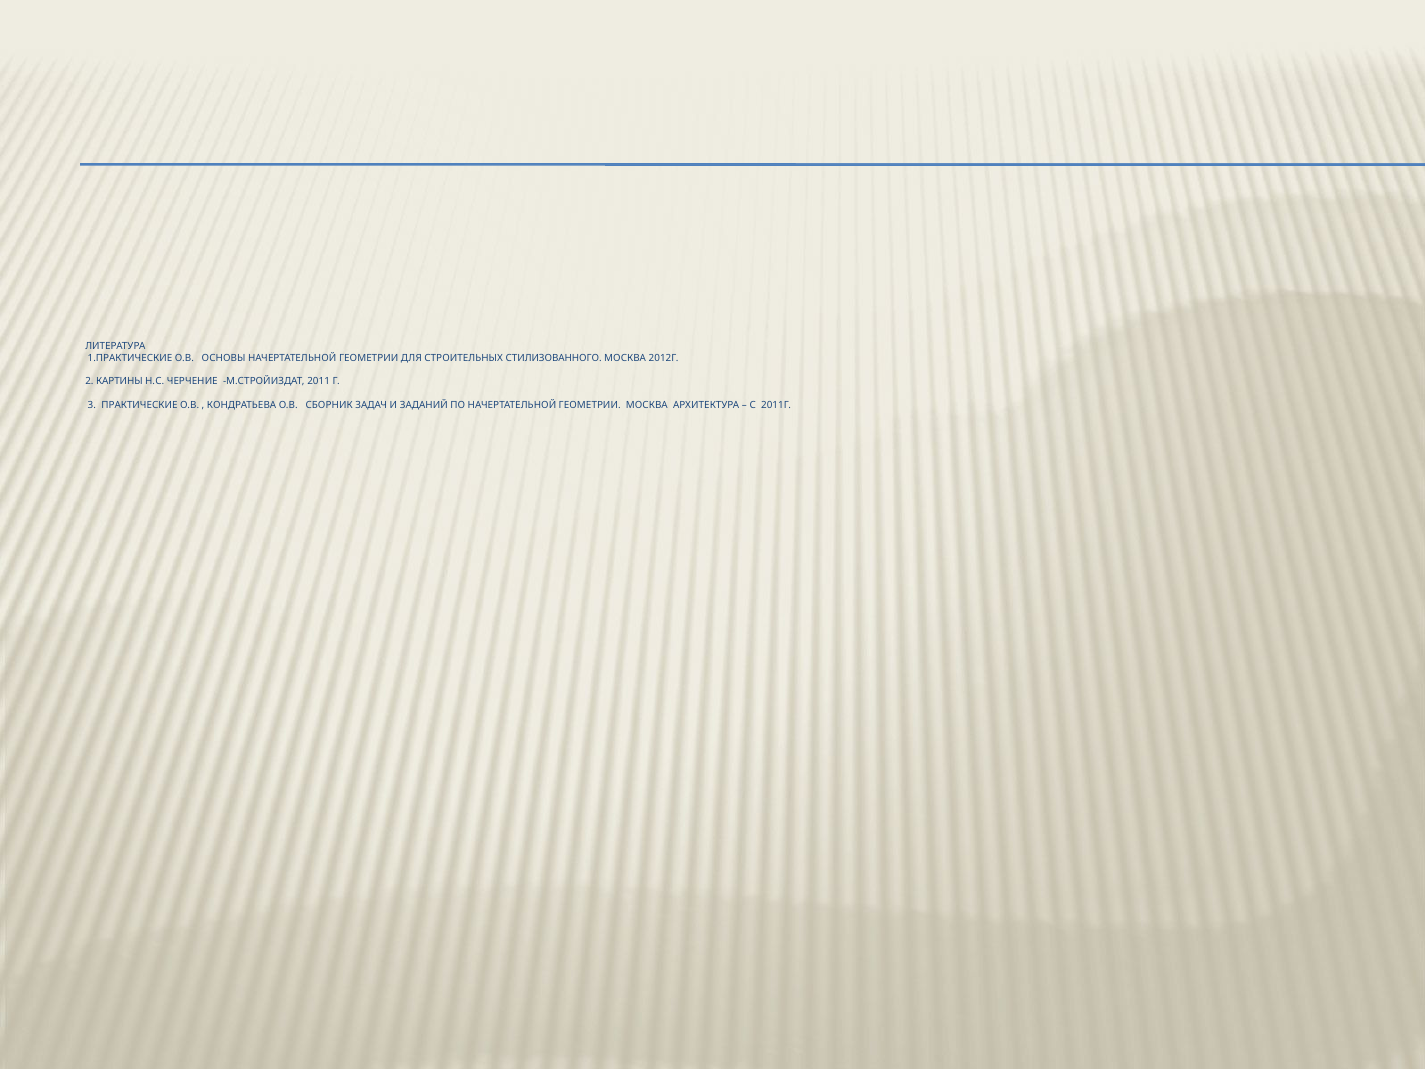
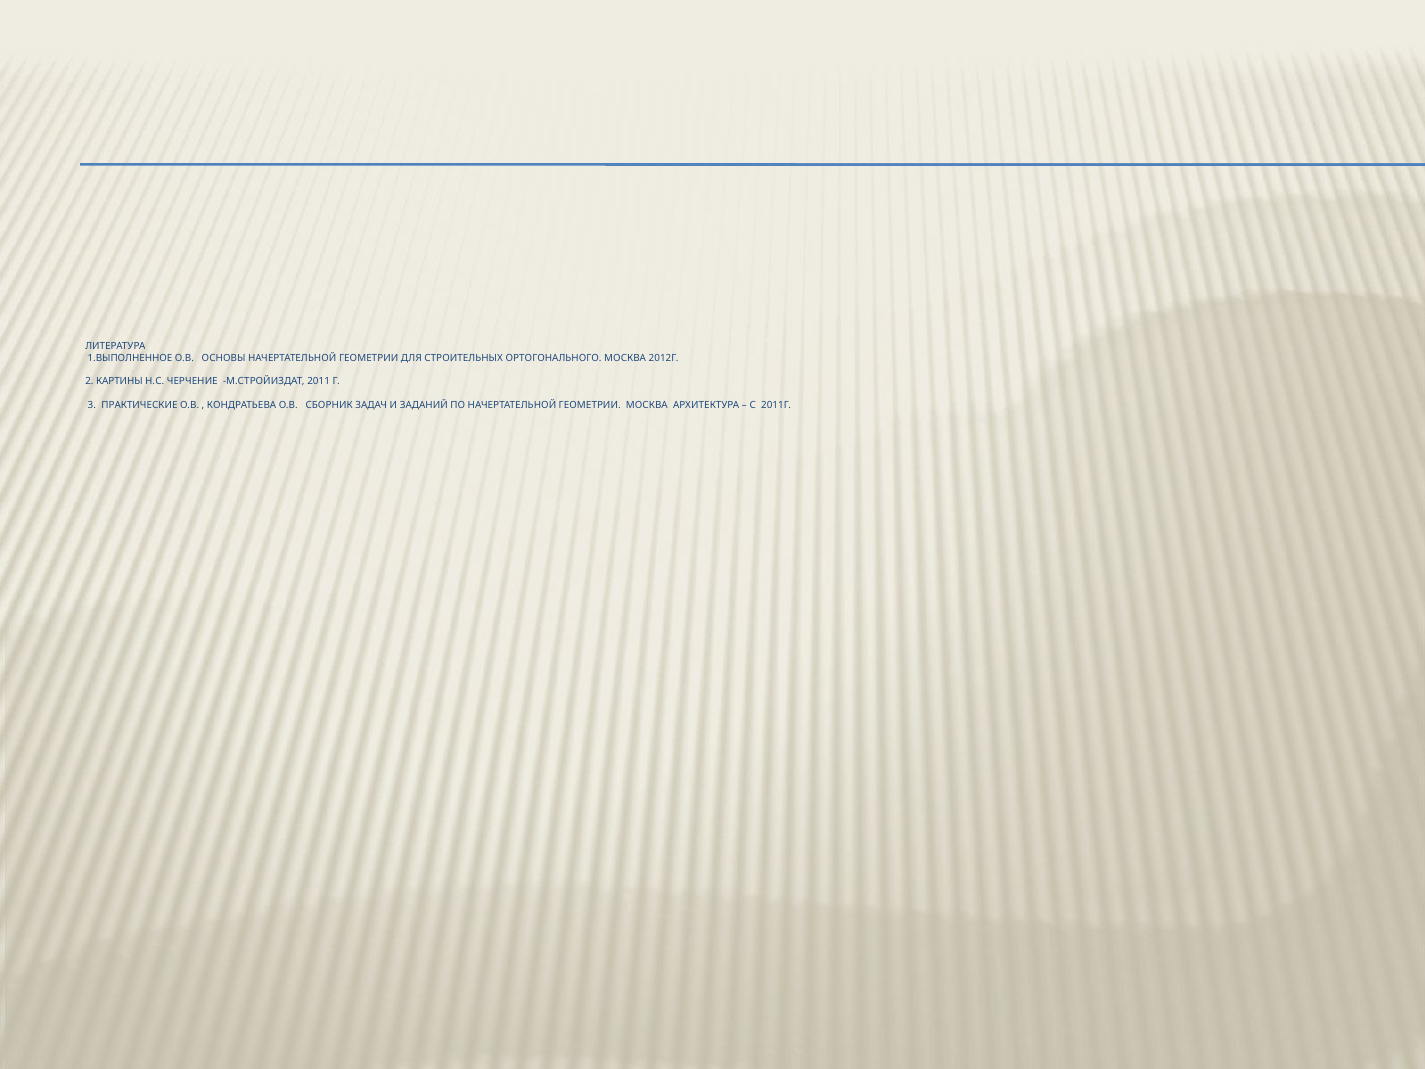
1.ПРАКТИЧЕСКИЕ: 1.ПРАКТИЧЕСКИЕ -> 1.ВЫПОЛНЕННОЕ (130, 358)
СТИЛИЗОВАННОГО: СТИЛИЗОВАННОГО -> ОРТОГОНАЛЬНОГО (554, 358)
